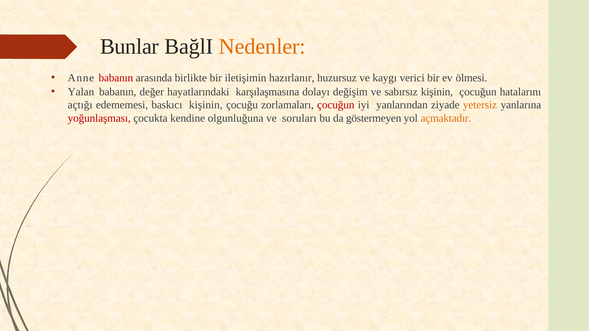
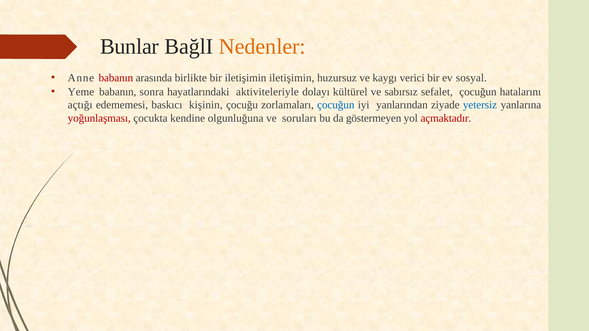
iletişimin hazırlanır: hazırlanır -> iletişimin (292, 78)
ölmesi: ölmesi -> sosyal (471, 78)
Yalan: Yalan -> Yeme (81, 92)
değer: değer -> sonra (152, 92)
karşılaşmasına: karşılaşmasına -> aktiviteleriyle (267, 92)
değişim: değişim -> kültürel (350, 92)
sabırsız kişinin: kişinin -> sefalet (437, 92)
çocuğun colour: red -> blue (336, 105)
yetersiz colour: orange -> blue (480, 105)
açmaktadır colour: orange -> red (446, 118)
